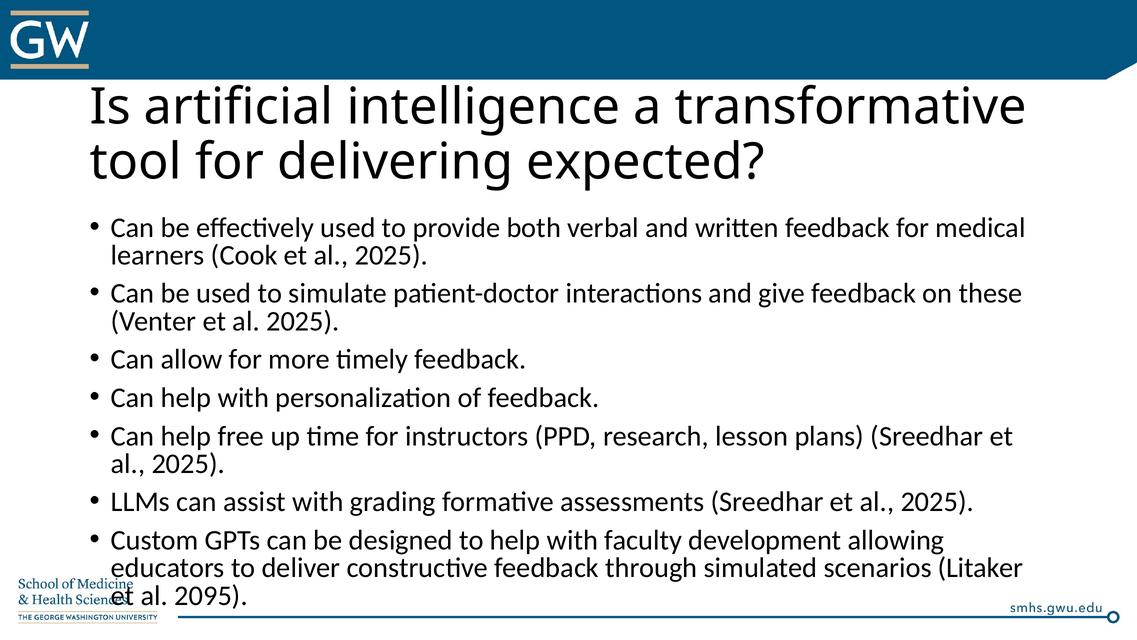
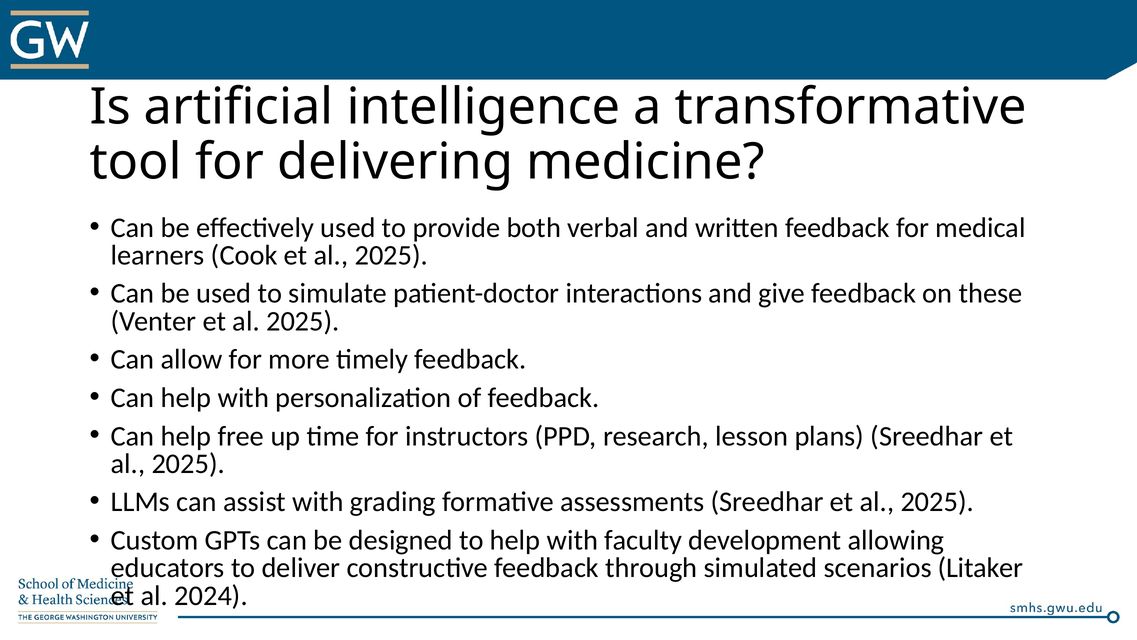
expected: expected -> medicine (645, 162)
2095: 2095 -> 2024 (211, 595)
